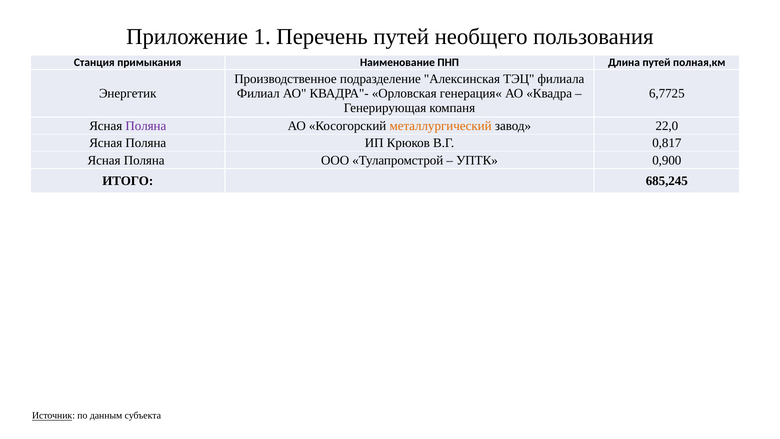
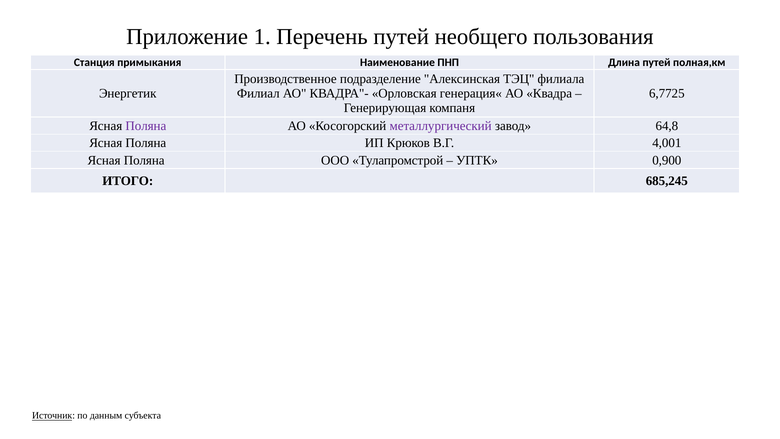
металлургический colour: orange -> purple (441, 126)
22,0: 22,0 -> 64,8 (667, 126)
0,817: 0,817 -> 4,001 (667, 143)
